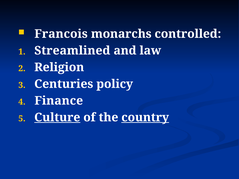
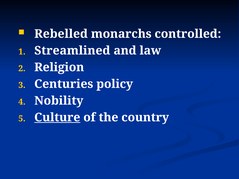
Francois: Francois -> Rebelled (61, 34)
Finance: Finance -> Nobility (59, 101)
country underline: present -> none (145, 118)
